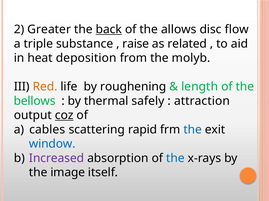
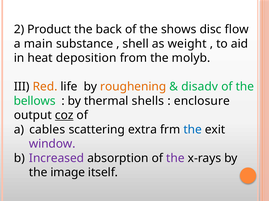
Greater: Greater -> Product (49, 30)
back underline: present -> none (109, 30)
allows: allows -> shows (179, 30)
triple: triple -> main (38, 44)
raise: raise -> shell (136, 44)
related: related -> weight (187, 44)
roughening colour: black -> orange (133, 87)
length: length -> disadv (200, 87)
safely: safely -> shells (148, 101)
attraction: attraction -> enclosure (202, 101)
rapid: rapid -> extra (143, 130)
window colour: blue -> purple (52, 144)
the colour: blue -> purple (175, 159)
